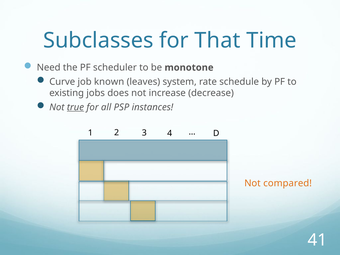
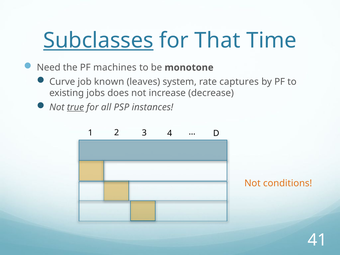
Subclasses underline: none -> present (98, 40)
scheduler: scheduler -> machines (115, 68)
schedule: schedule -> captures (239, 82)
compared: compared -> conditions (288, 183)
